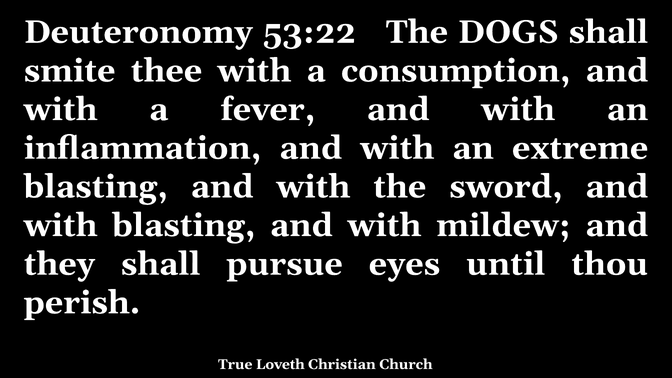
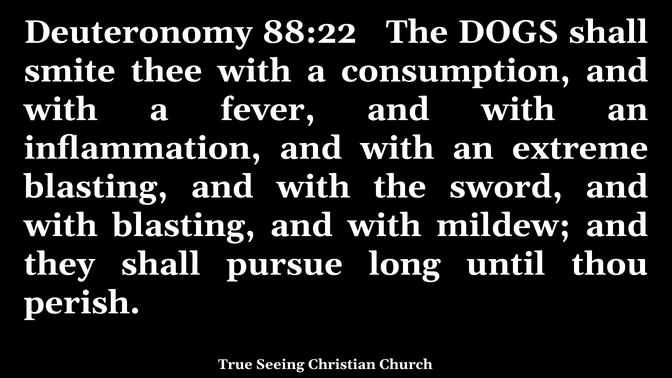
53:22: 53:22 -> 88:22 (310, 32)
eyes: eyes -> long (405, 264)
Loveth: Loveth -> Seeing (280, 364)
